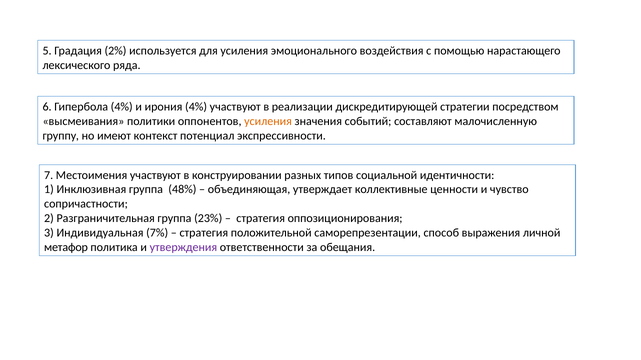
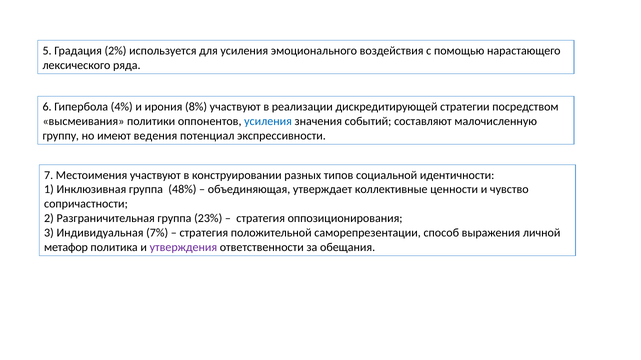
ирония 4%: 4% -> 8% (196, 107)
усиления colour: orange -> blue (268, 121)
контекст: контекст -> ведения (155, 136)
